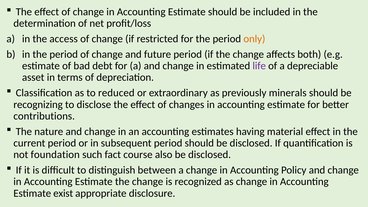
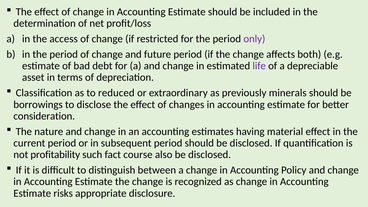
only colour: orange -> purple (254, 39)
recognizing: recognizing -> borrowings (38, 104)
contributions: contributions -> consideration (44, 116)
foundation: foundation -> profitability (55, 155)
exist: exist -> risks (63, 193)
